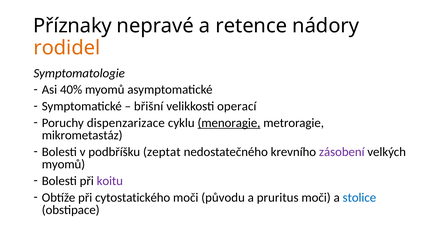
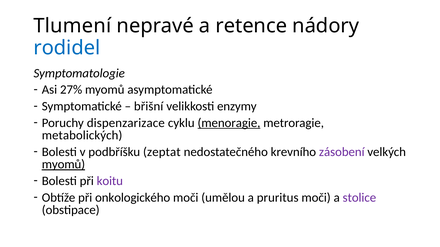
Příznaky: Příznaky -> Tlumení (72, 26)
rodidel colour: orange -> blue (67, 48)
40%: 40% -> 27% (71, 90)
operací: operací -> enzymy (237, 106)
mikrometastáz: mikrometastáz -> metabolických (82, 136)
myomů underline: none -> present (63, 165)
cytostatického: cytostatického -> onkologického (133, 198)
původu: původu -> umělou (223, 198)
stolice colour: blue -> purple (359, 198)
